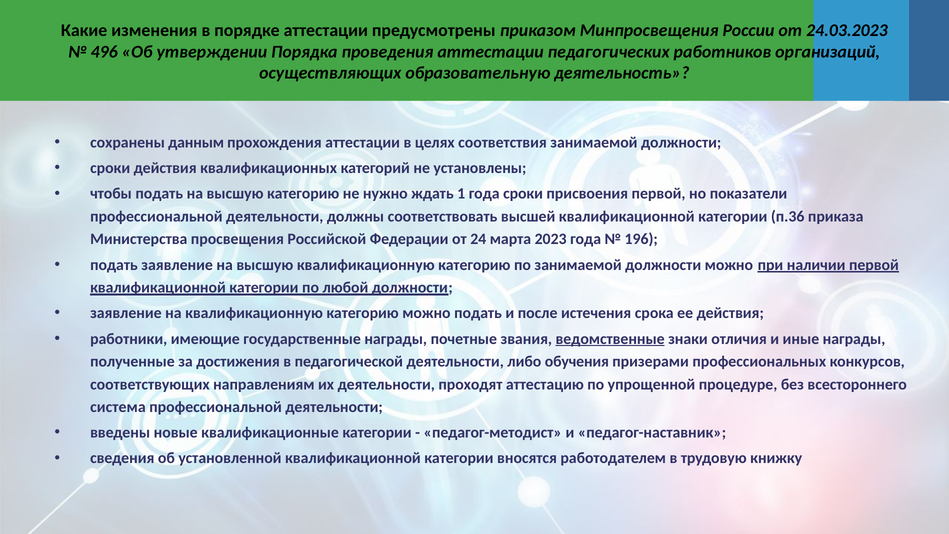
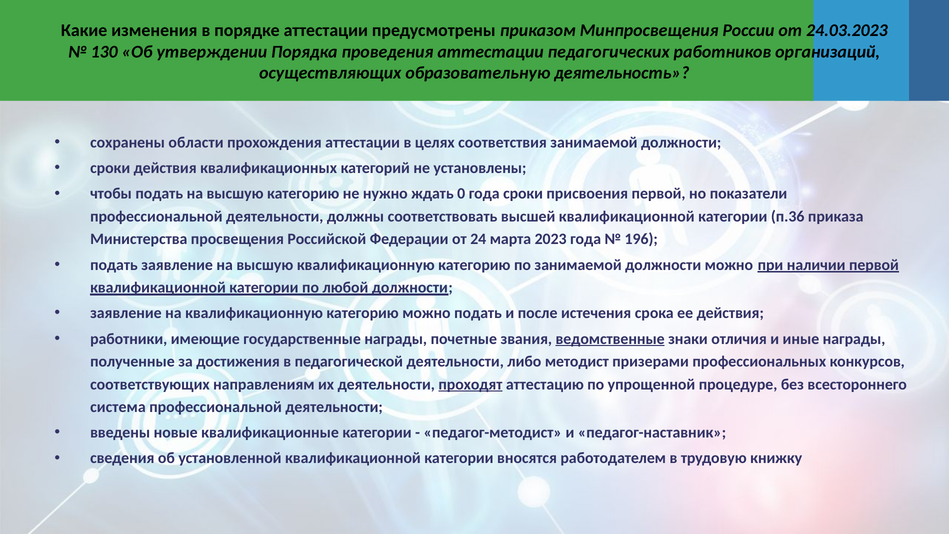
496: 496 -> 130 (104, 52)
данным: данным -> области (196, 142)
1: 1 -> 0 (461, 194)
обучения: обучения -> методист (577, 361)
проходят underline: none -> present (470, 384)
